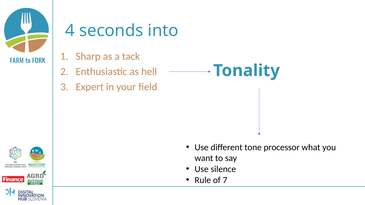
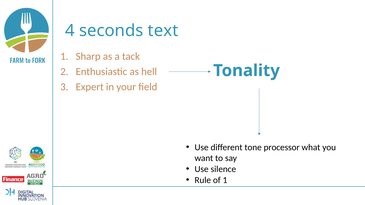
into: into -> text (163, 31)
of 7: 7 -> 1 (225, 180)
